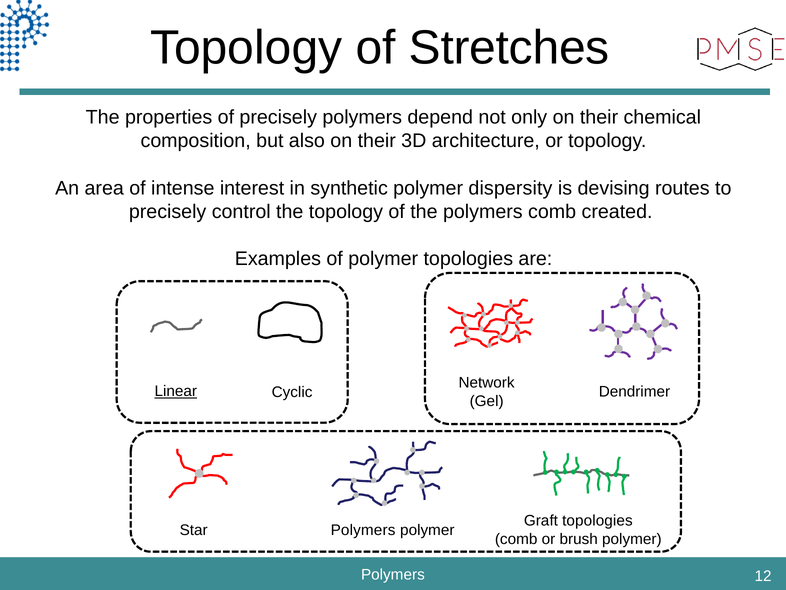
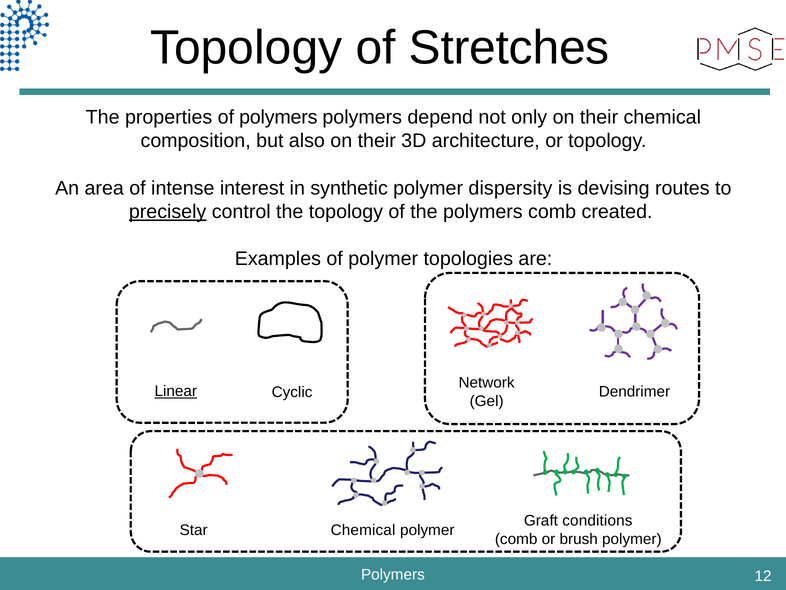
of precisely: precisely -> polymers (278, 117)
precisely underline: none -> present (168, 212)
Graft topologies: topologies -> conditions (597, 520)
Star Polymers: Polymers -> Chemical (363, 530)
